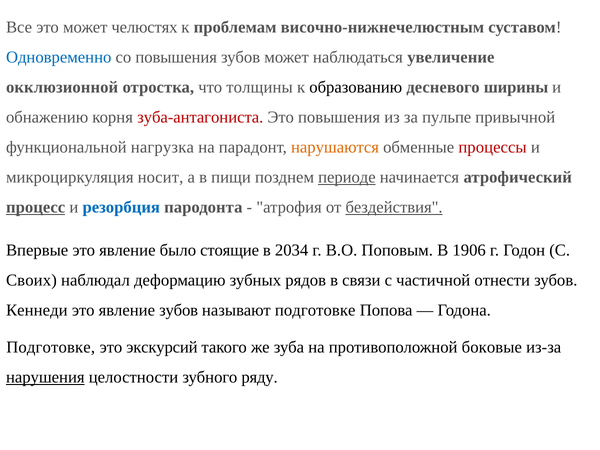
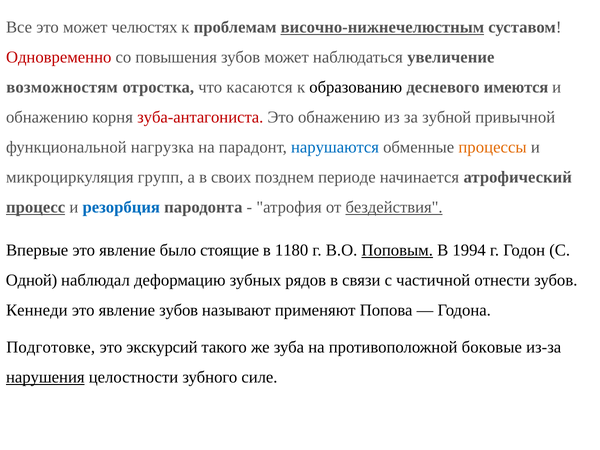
височно-нижнечелюстным underline: none -> present (382, 27)
Одновременно colour: blue -> red (59, 57)
окклюзионной: окклюзионной -> возможностям (62, 87)
толщины: толщины -> касаются (259, 87)
ширины: ширины -> имеются (516, 87)
Это повышения: повышения -> обнажению (339, 117)
пульпе: пульпе -> зубной (447, 117)
нарушаются colour: orange -> blue (335, 147)
процессы colour: red -> orange (493, 147)
носит: носит -> групп (161, 177)
пищи: пищи -> своих (231, 177)
периоде underline: present -> none (347, 177)
2034: 2034 -> 1180 (292, 250)
Поповым underline: none -> present (397, 250)
1906: 1906 -> 1994 (469, 250)
Своих: Своих -> Одной (32, 280)
называют подготовке: подготовке -> применяют (315, 310)
ряду: ряду -> силе (259, 377)
